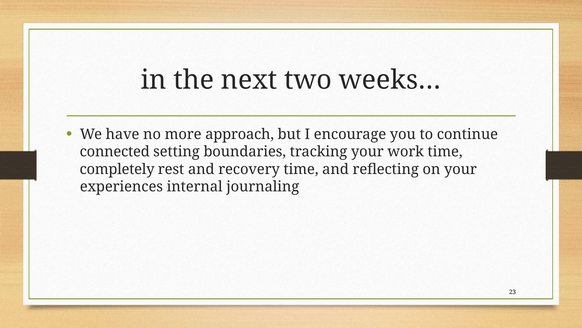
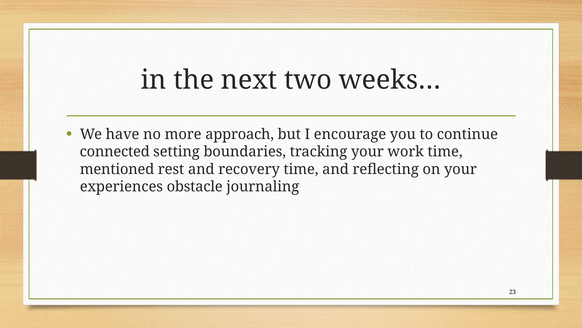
completely: completely -> mentioned (117, 169)
internal: internal -> obstacle (195, 186)
